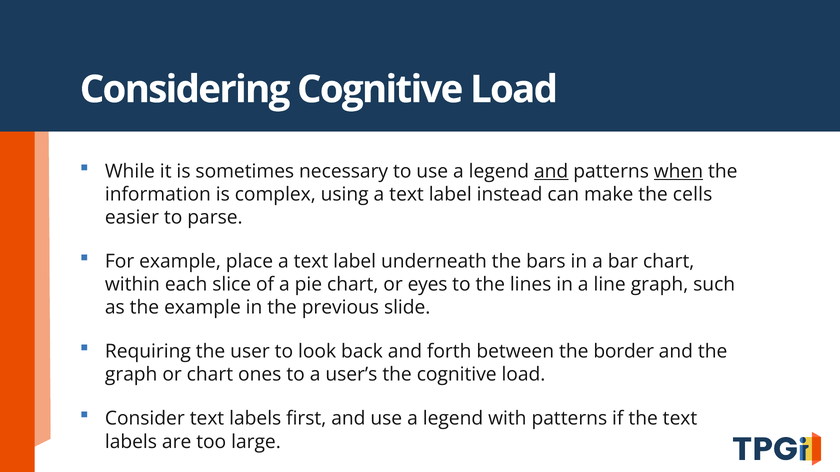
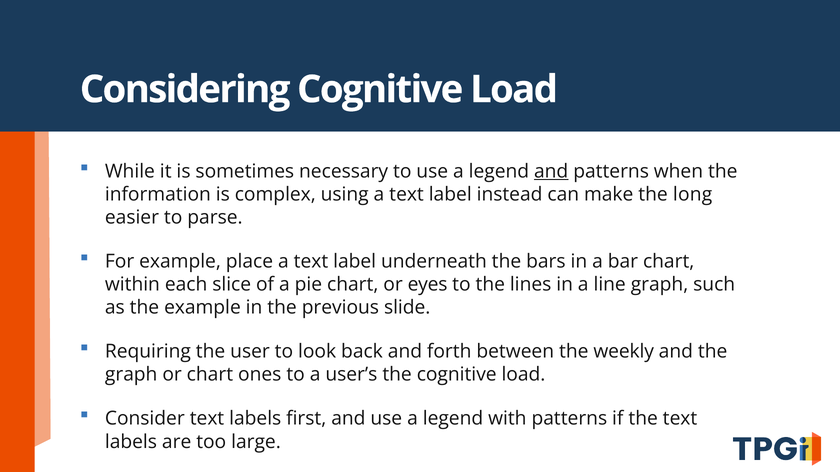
when underline: present -> none (678, 171)
cells: cells -> long (693, 194)
border: border -> weekly (624, 352)
